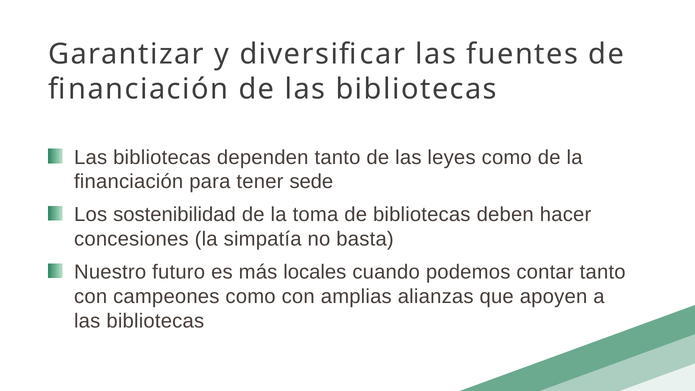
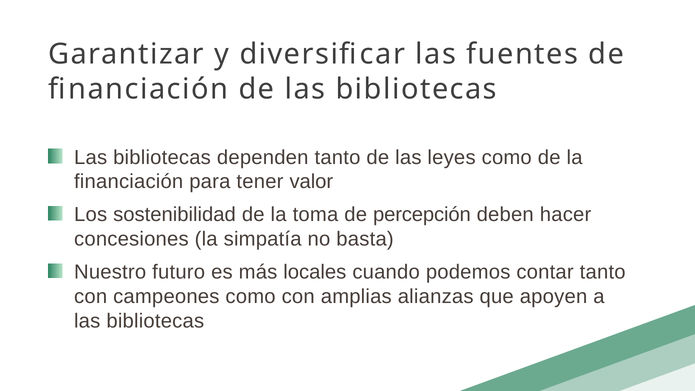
sede: sede -> valor (311, 182)
de bibliotecas: bibliotecas -> percepción (422, 215)
